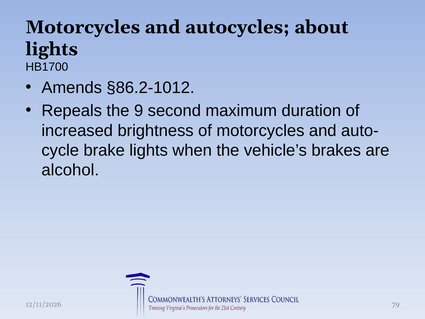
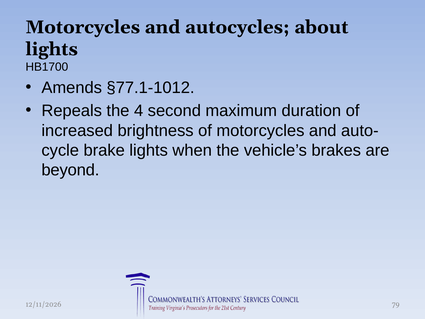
§86.2-1012: §86.2-1012 -> §77.1-1012 (151, 88)
9: 9 -> 4 (139, 111)
alcohol: alcohol -> beyond (70, 170)
